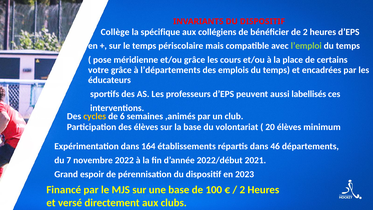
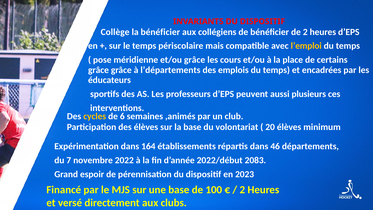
la spécifique: spécifique -> bénéficier (160, 32)
l’emploi colour: light green -> yellow (306, 46)
votre: votre -> grâce (98, 70)
labellisés: labellisés -> plusieurs (309, 94)
2021: 2021 -> 2083 (255, 160)
